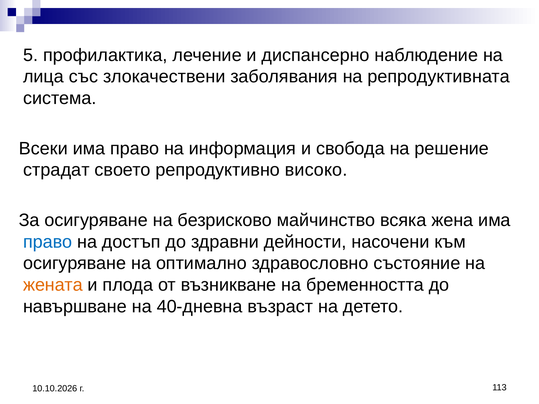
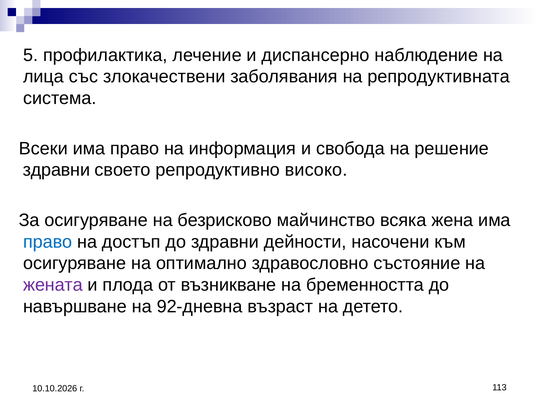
страдат: страдат -> здравни (56, 170)
жената colour: orange -> purple (53, 285)
40-дневна: 40-дневна -> 92-дневна (200, 307)
